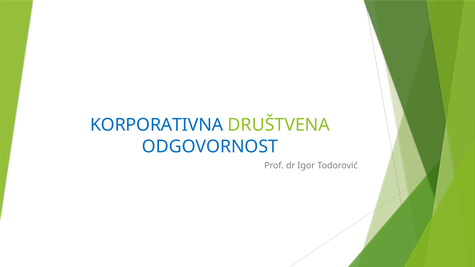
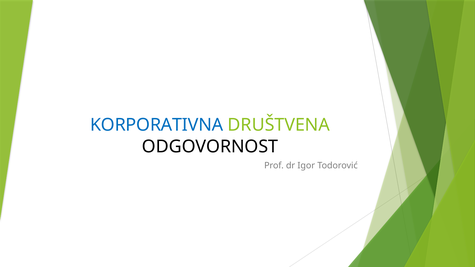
ODGOVORNOST colour: blue -> black (210, 147)
